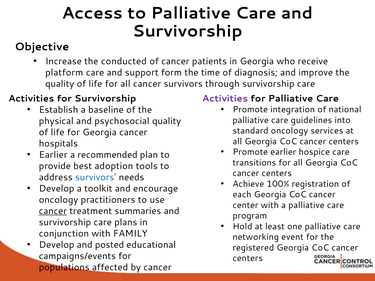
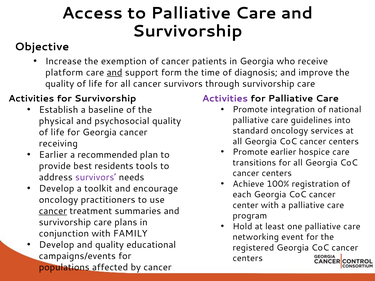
conducted: conducted -> exemption (124, 61)
and underline: none -> present (115, 73)
hospitals: hospitals -> receiving (58, 144)
adoption: adoption -> residents (114, 166)
survivors colour: blue -> purple (96, 177)
and posted: posted -> quality (109, 245)
